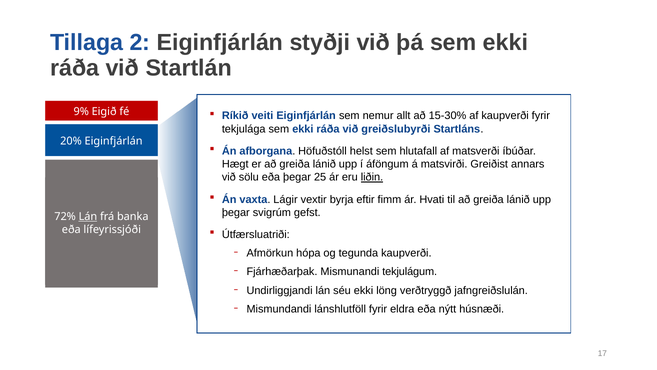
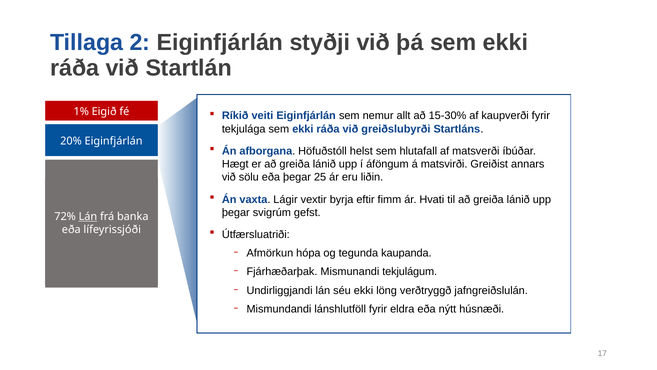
9%: 9% -> 1% (81, 111)
liðin underline: present -> none (372, 177)
tegunda kaupverði: kaupverði -> kaupanda (406, 253)
